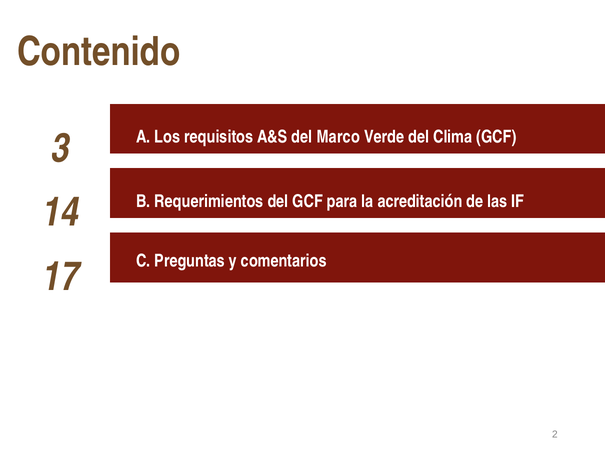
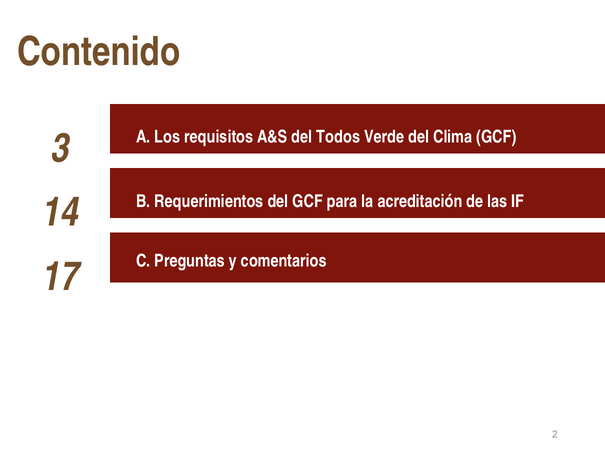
Marco: Marco -> Todos (338, 137)
